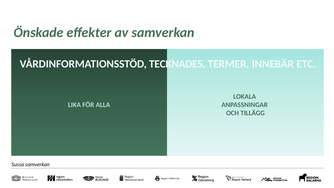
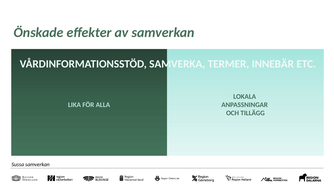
TECKNADES: TECKNADES -> SAMVERKA (177, 64)
